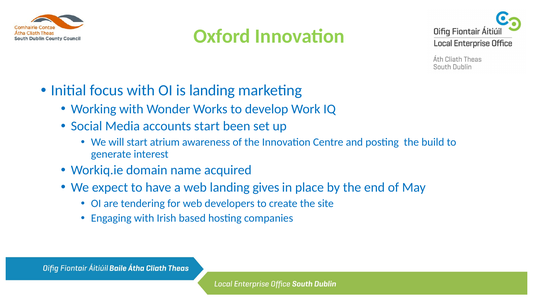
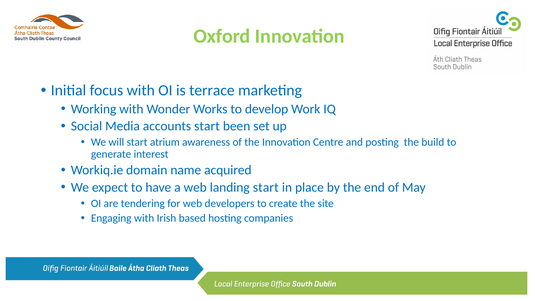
is landing: landing -> terrace (212, 90)
landing gives: gives -> start (266, 187)
